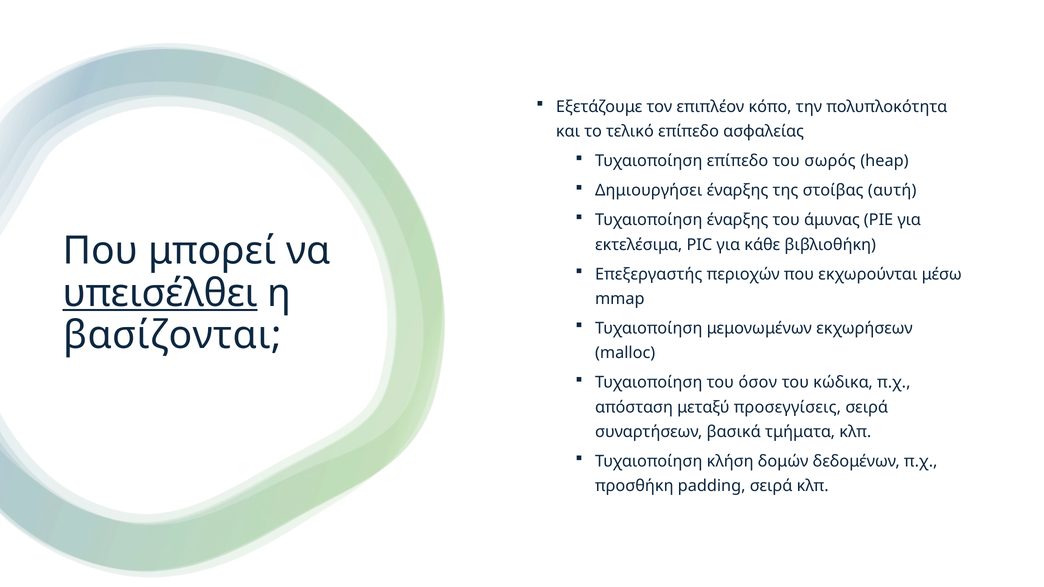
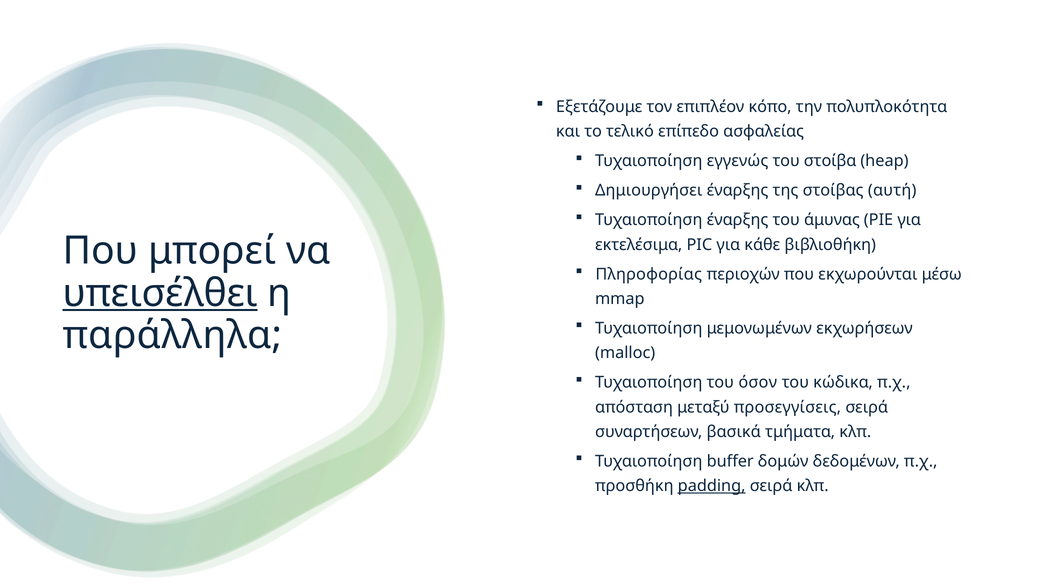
Τυχαιοποίηση επίπεδο: επίπεδο -> εγγενώς (738, 161)
σωρός: σωρός -> στοίβα (830, 161)
Επεξεργαστής: Επεξεργαστής -> Πληροφορίας (649, 274)
βασίζονται: βασίζονται -> παράλληλα (172, 336)
κλήση: κλήση -> buffer (730, 462)
padding underline: none -> present (712, 486)
